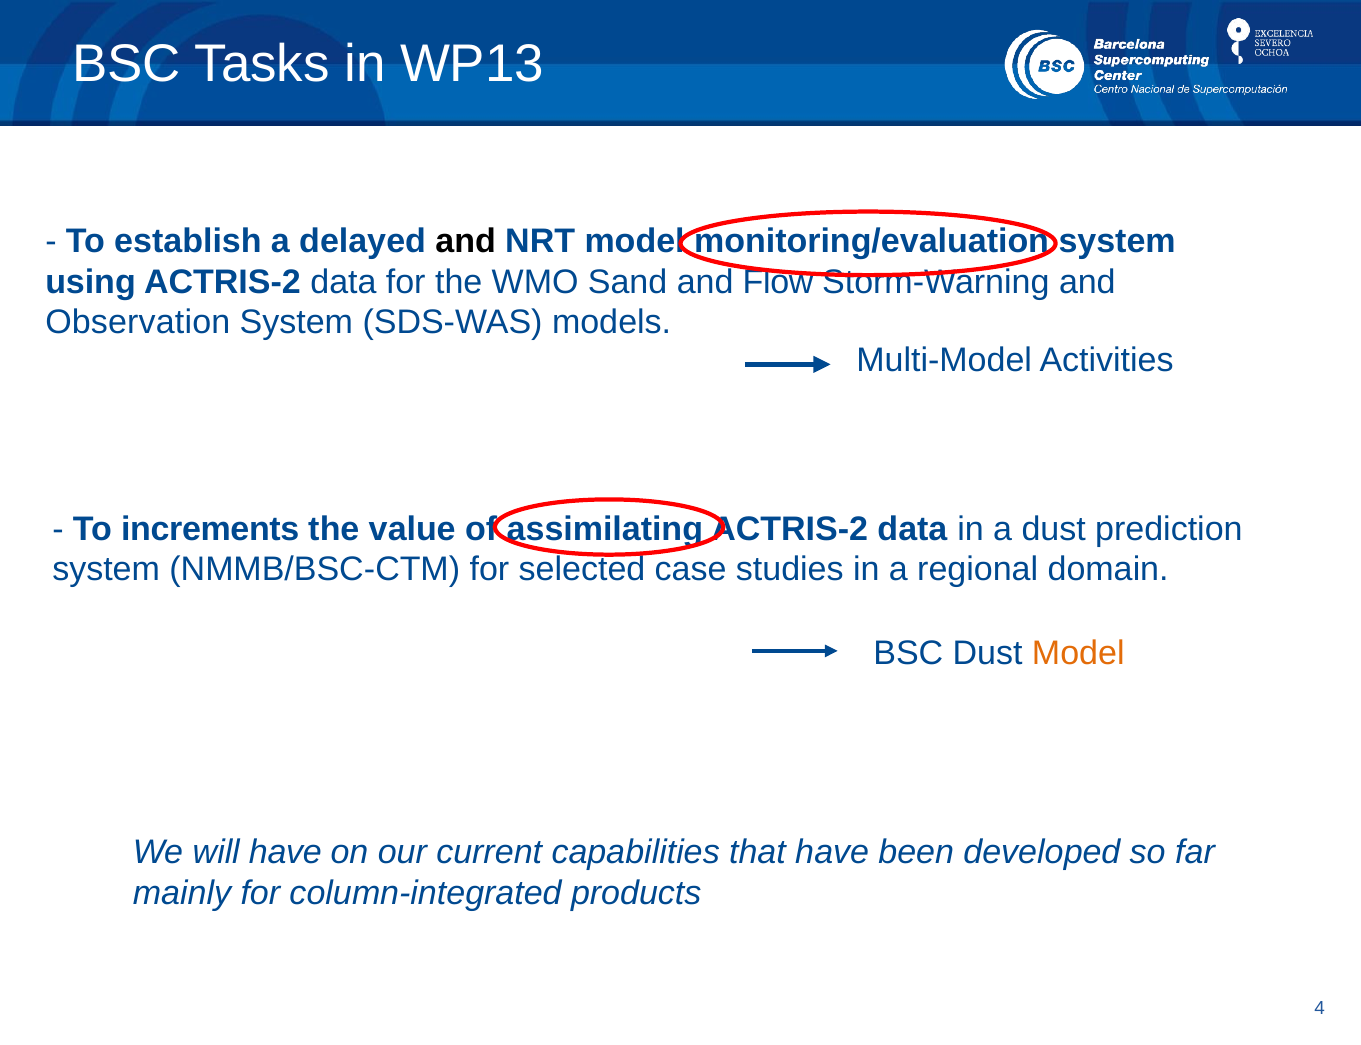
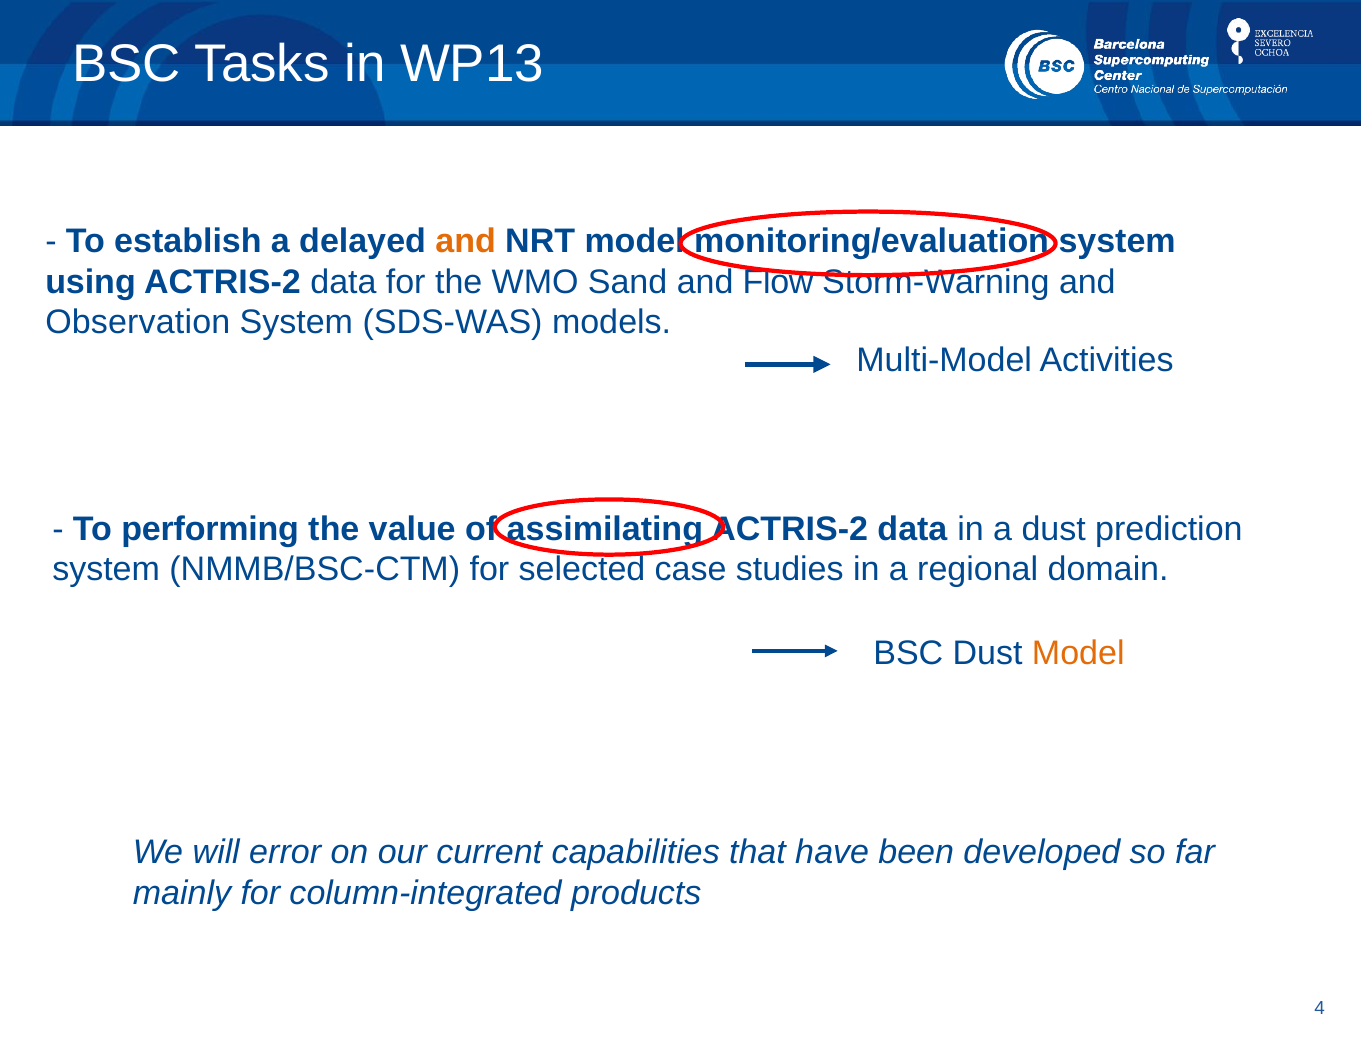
and colour: black -> orange (466, 241)
increments: increments -> performing (210, 529)
will have: have -> error (285, 852)
